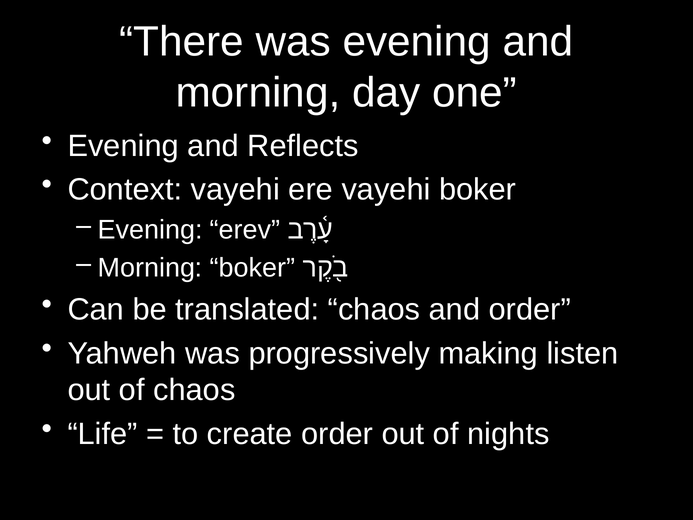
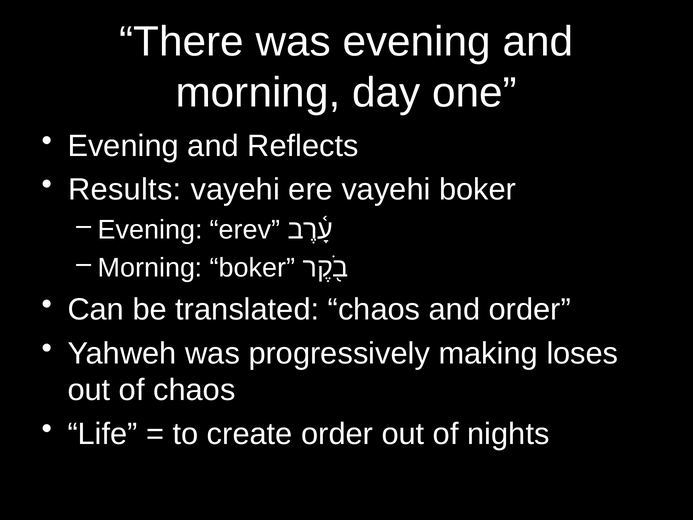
Context: Context -> Results (125, 189)
listen: listen -> loses (582, 353)
